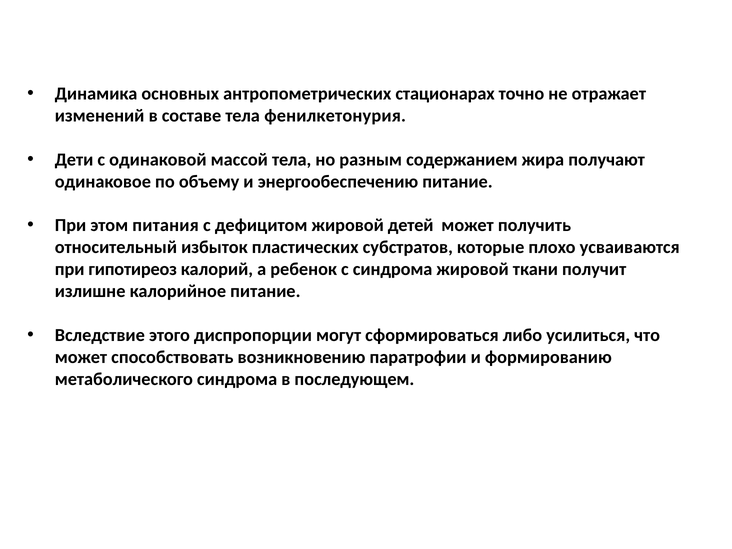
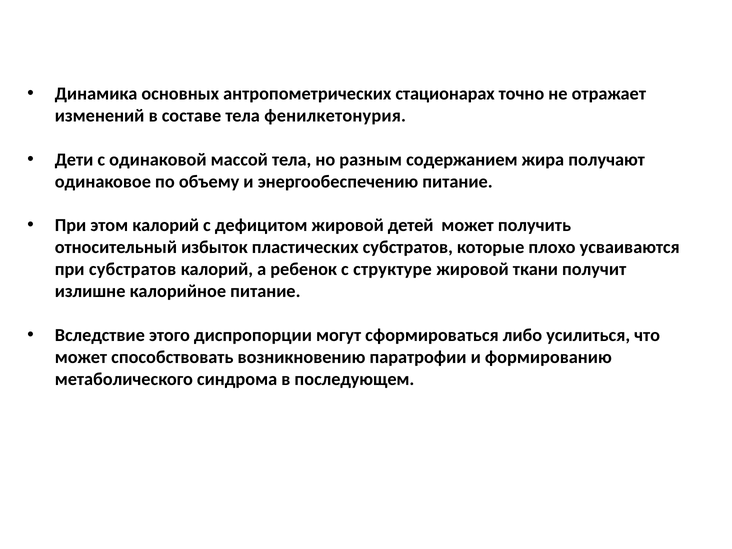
этом питания: питания -> калорий (166, 225)
при гипотиреоз: гипотиреоз -> субстратов (133, 269)
с синдрома: синдрома -> структуре (392, 269)
